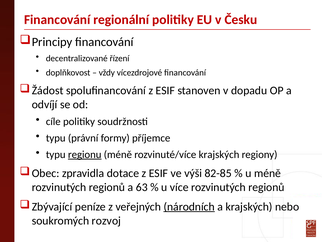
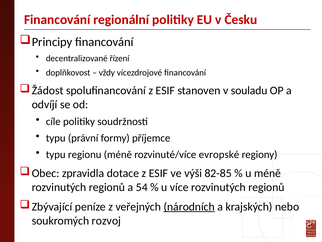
dopadu: dopadu -> souladu (249, 90)
regionu underline: present -> none (85, 154)
rozvinuté/více krajských: krajských -> evropské (219, 154)
63: 63 -> 54 (142, 187)
